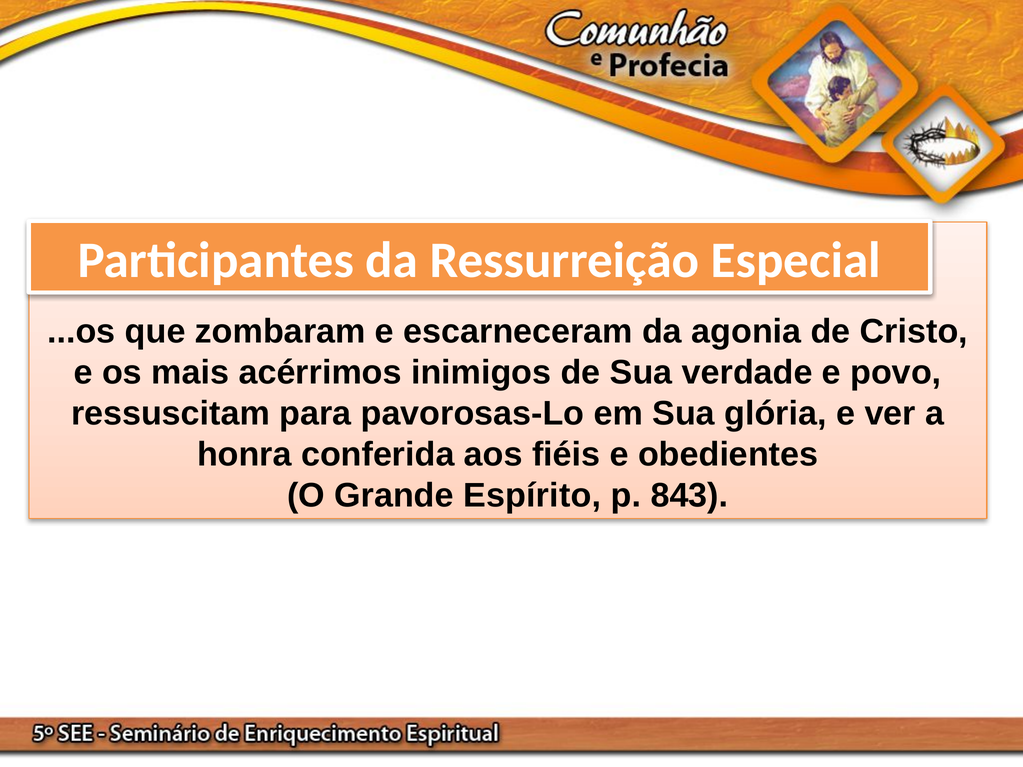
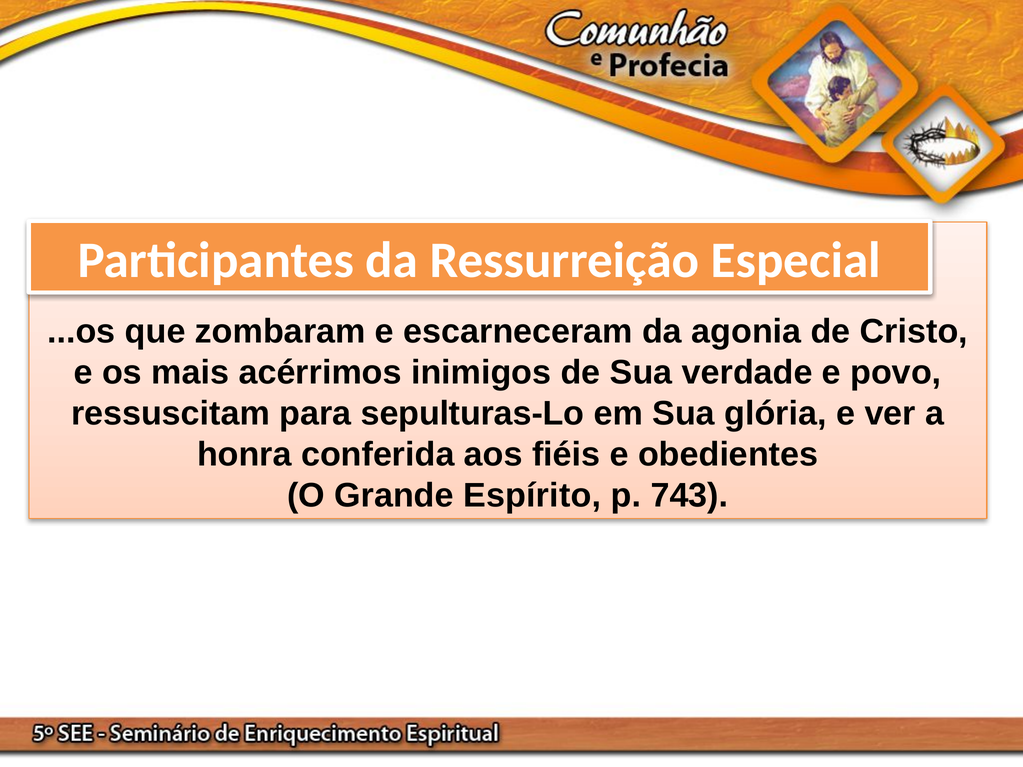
pavorosas-Lo: pavorosas-Lo -> sepulturas-Lo (473, 414)
843: 843 -> 743 (689, 495)
